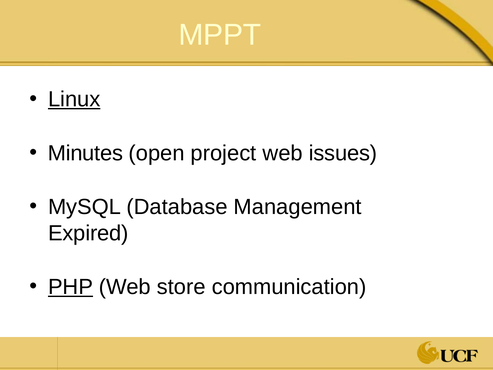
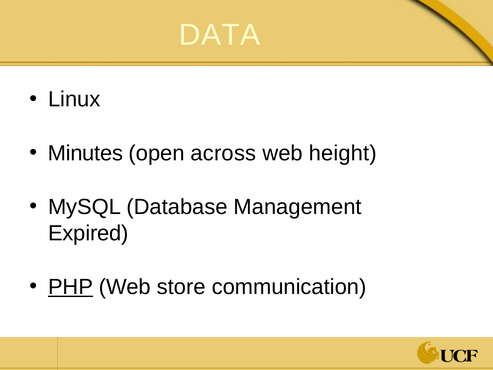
MPPT: MPPT -> DATA (220, 35)
Linux underline: present -> none (74, 99)
project: project -> across (223, 153)
issues: issues -> height (343, 153)
